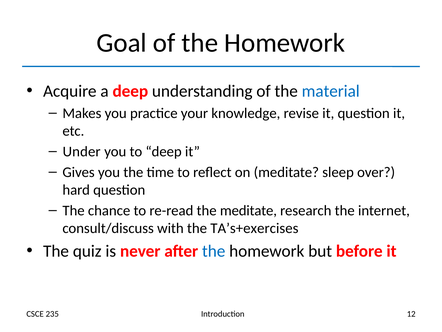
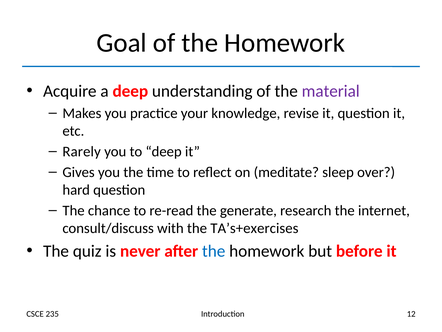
material colour: blue -> purple (331, 91)
Under: Under -> Rarely (82, 151)
the meditate: meditate -> generate (248, 210)
